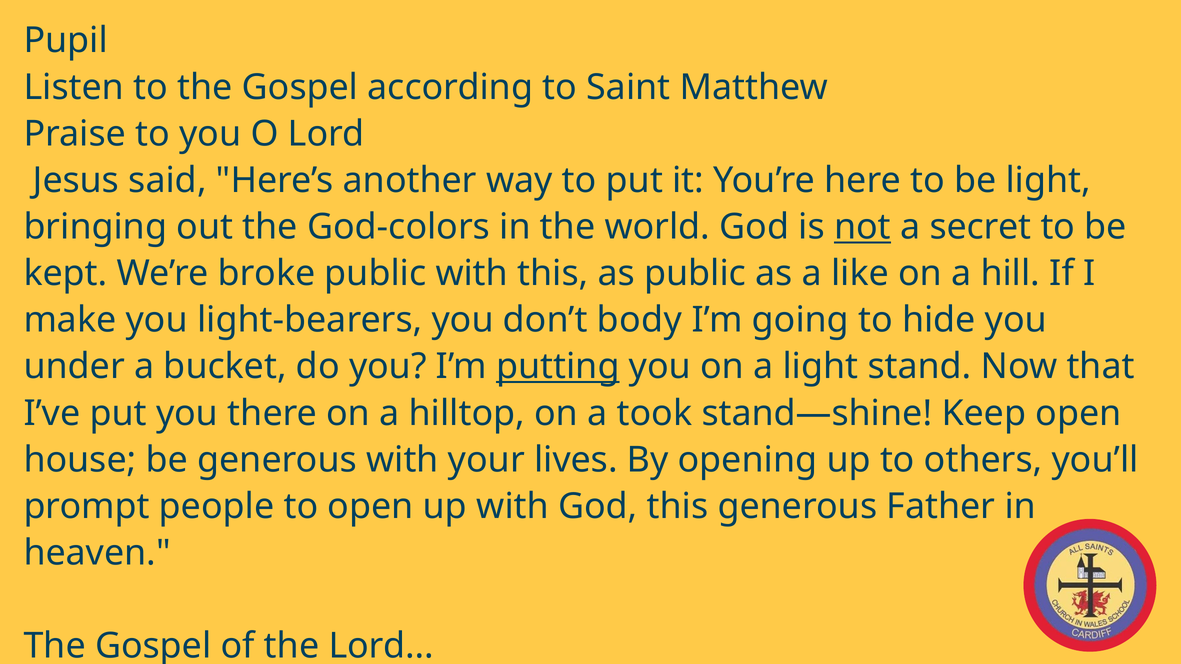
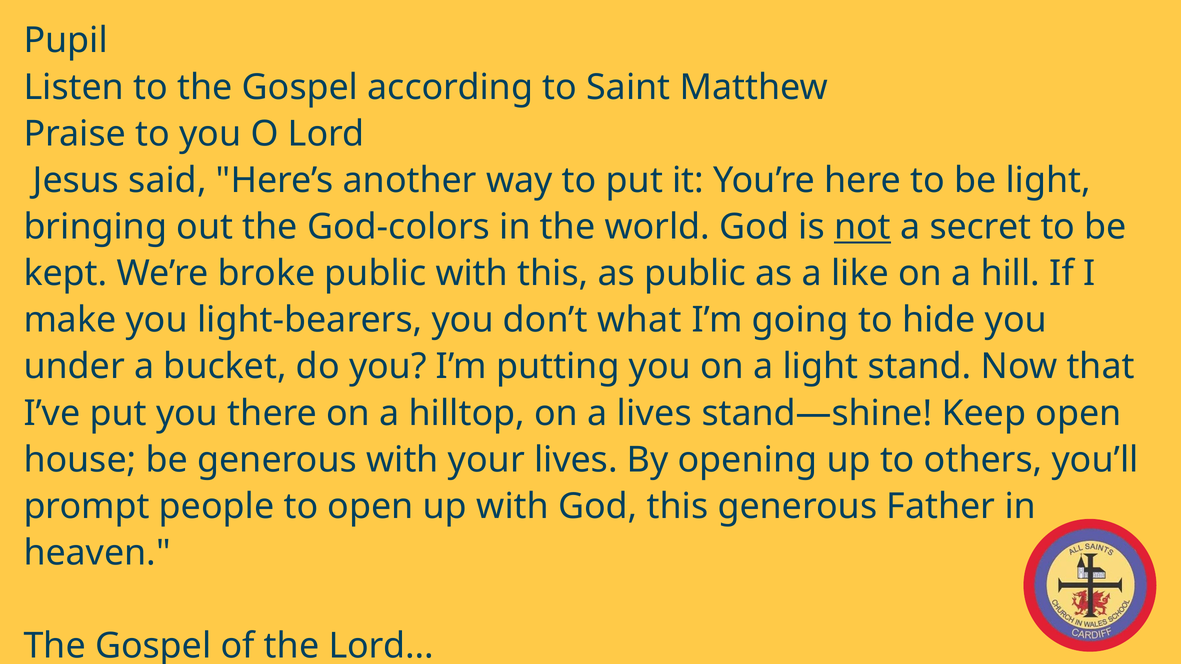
body: body -> what (640, 320)
putting underline: present -> none (558, 367)
a took: took -> lives (654, 413)
